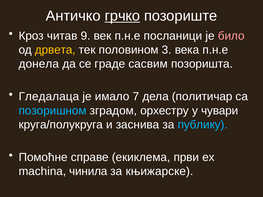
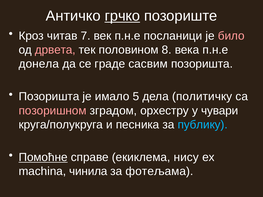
9: 9 -> 7 (86, 36)
дрвета colour: yellow -> pink (55, 50)
3: 3 -> 8 (167, 50)
Гледалаца: Гледалаца -> Позоришта (49, 97)
7: 7 -> 5 (136, 97)
политичар: политичар -> политичку (202, 97)
позоришном colour: light blue -> pink (53, 111)
заснива: заснива -> песника (138, 125)
Помоћне underline: none -> present (43, 157)
први: први -> нису (186, 157)
књижарске: књижарске -> фотељама (159, 171)
